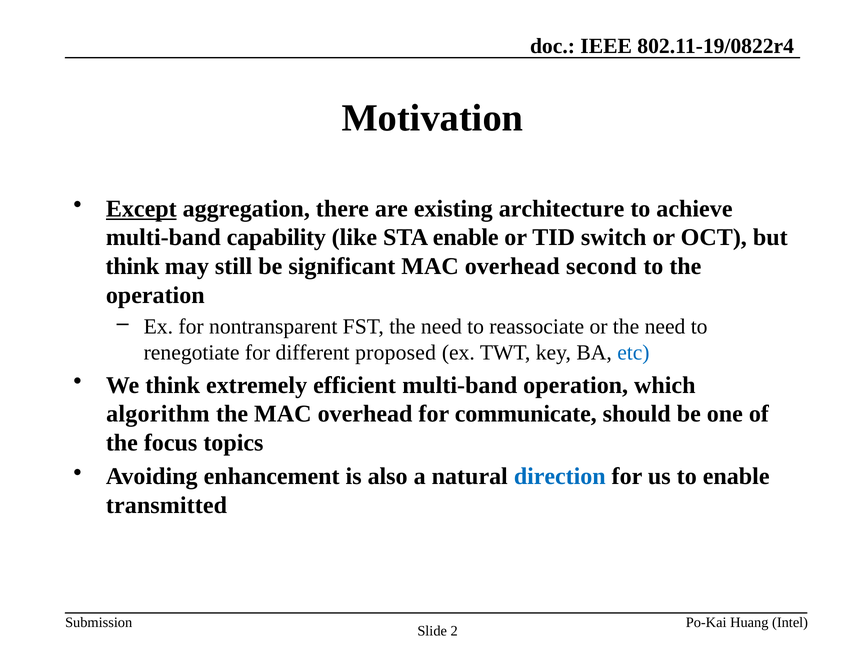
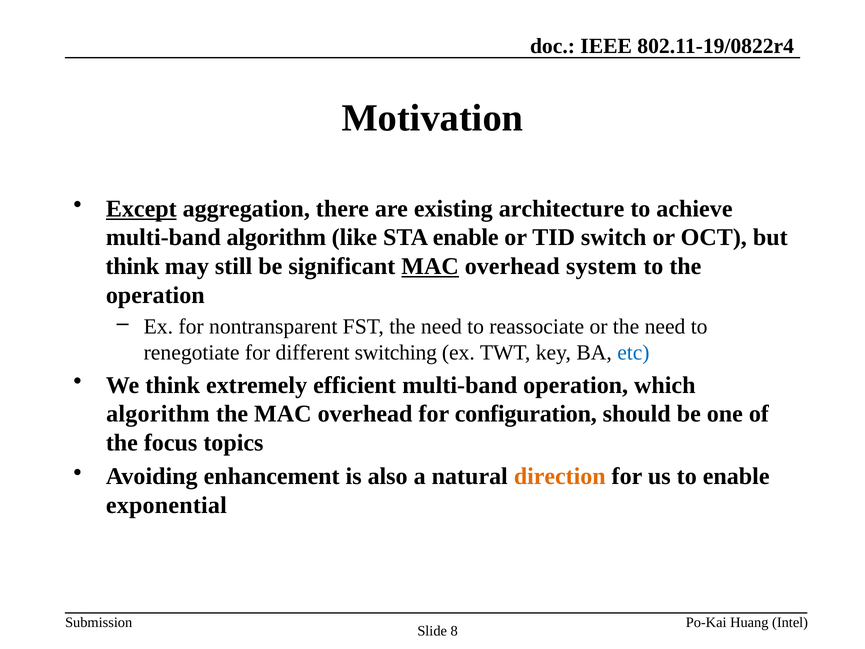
multi-band capability: capability -> algorithm (276, 237)
MAC underline: none -> present (430, 266)
second: second -> system (601, 266)
proposed: proposed -> switching (396, 353)
communicate: communicate -> configuration (526, 414)
direction colour: blue -> orange (560, 476)
transmitted: transmitted -> exponential (166, 505)
2: 2 -> 8 (454, 631)
